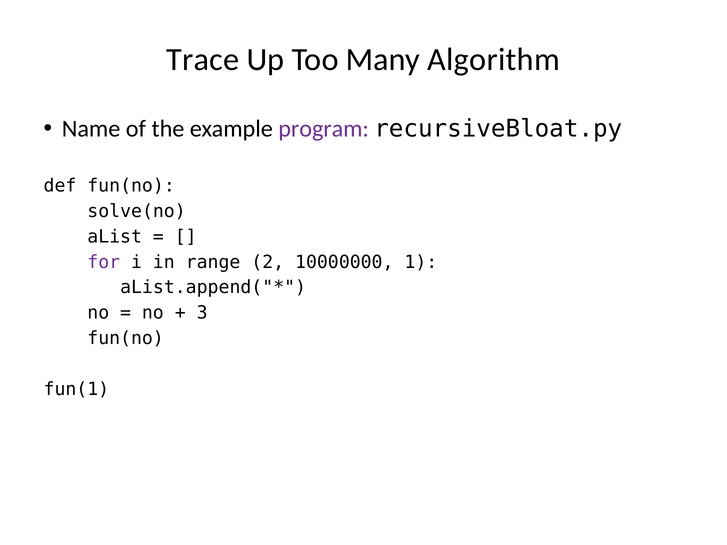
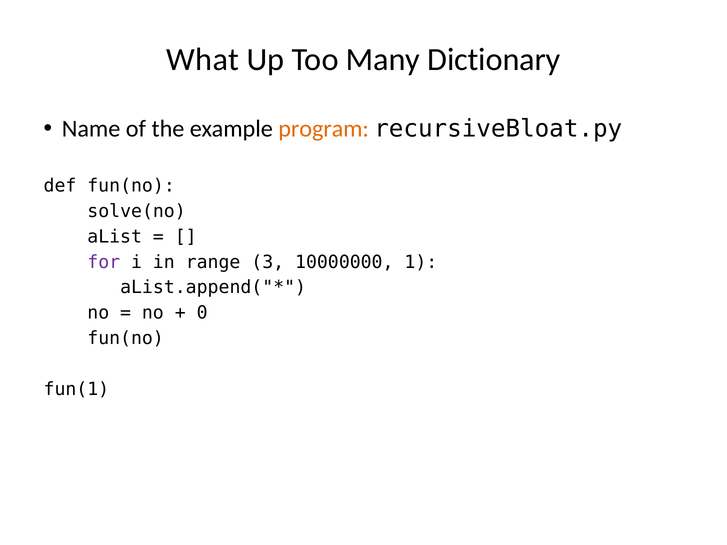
Trace: Trace -> What (203, 60)
Algorithm: Algorithm -> Dictionary (494, 60)
program colour: purple -> orange (324, 129)
2: 2 -> 3 (268, 262)
3: 3 -> 0 (202, 313)
